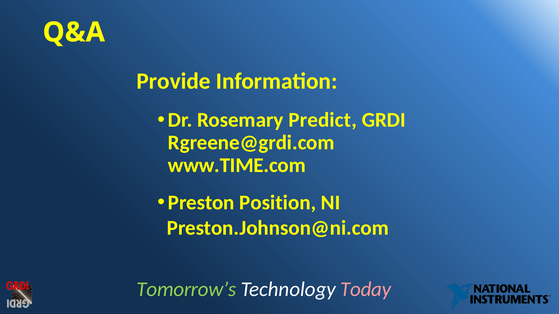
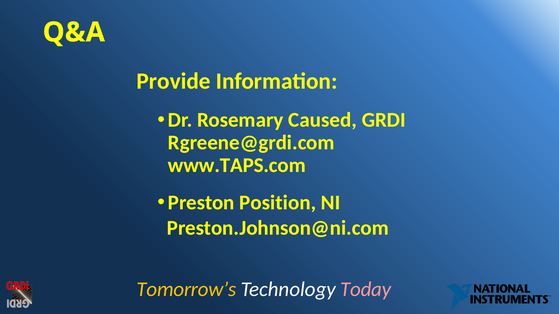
Predict: Predict -> Caused (323, 120)
www.TIME.com: www.TIME.com -> www.TAPS.com (237, 165)
Tomorrow’s colour: light green -> yellow (186, 290)
